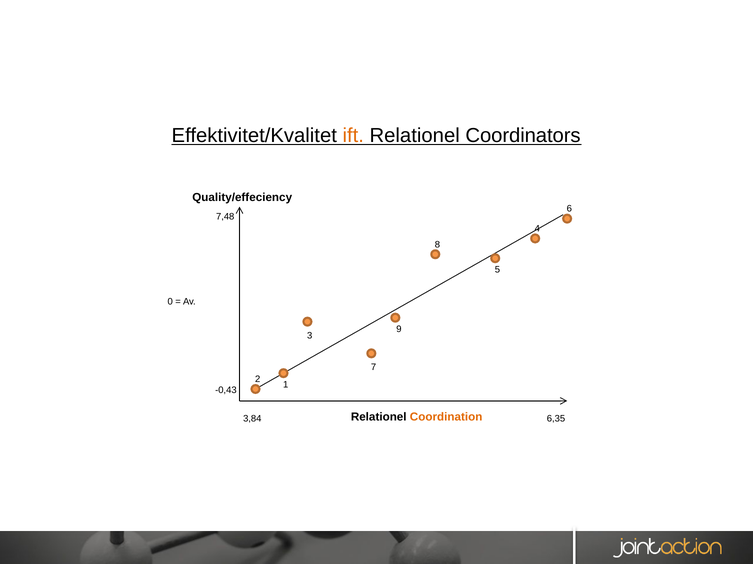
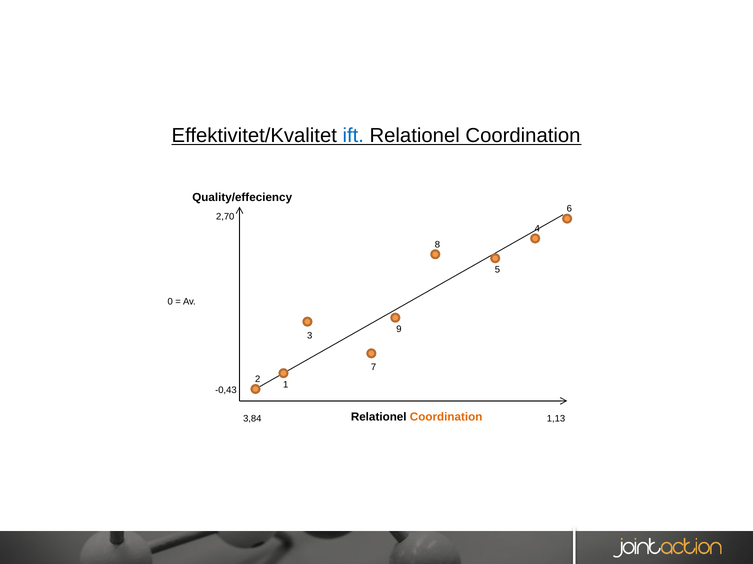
ift colour: orange -> blue (353, 136)
Coordinators: Coordinators -> Coordination (523, 136)
7,48: 7,48 -> 2,70 (225, 217)
6,35: 6,35 -> 1,13 (556, 419)
